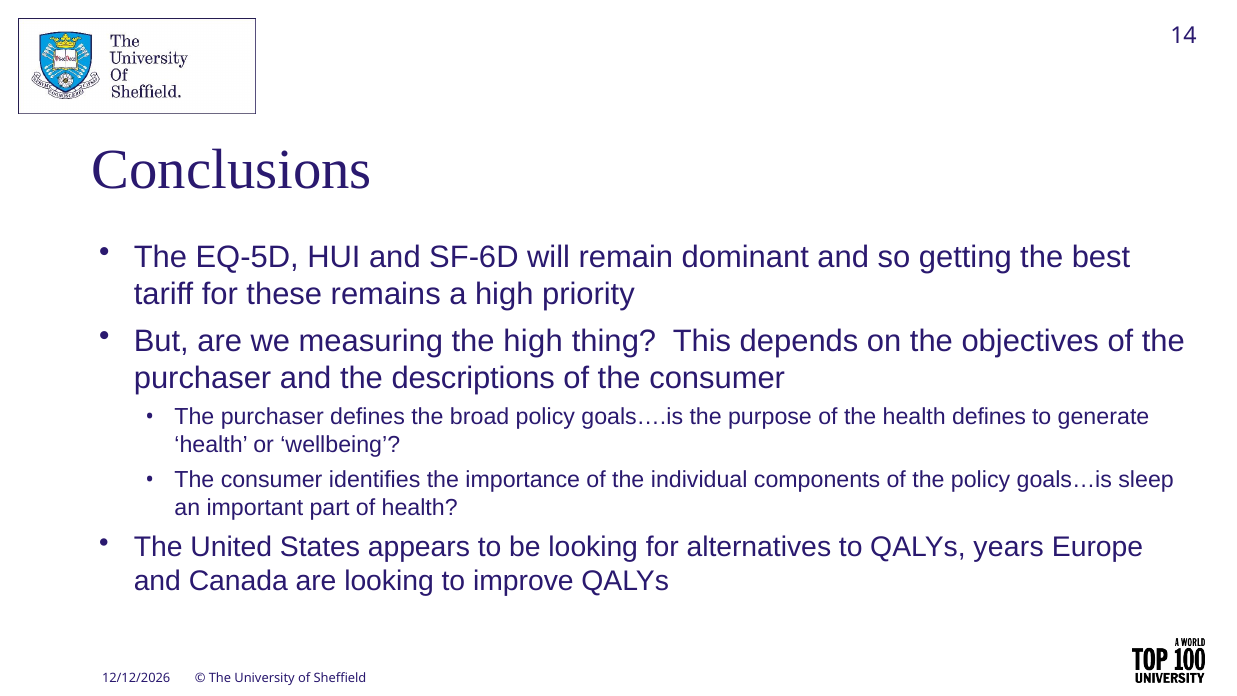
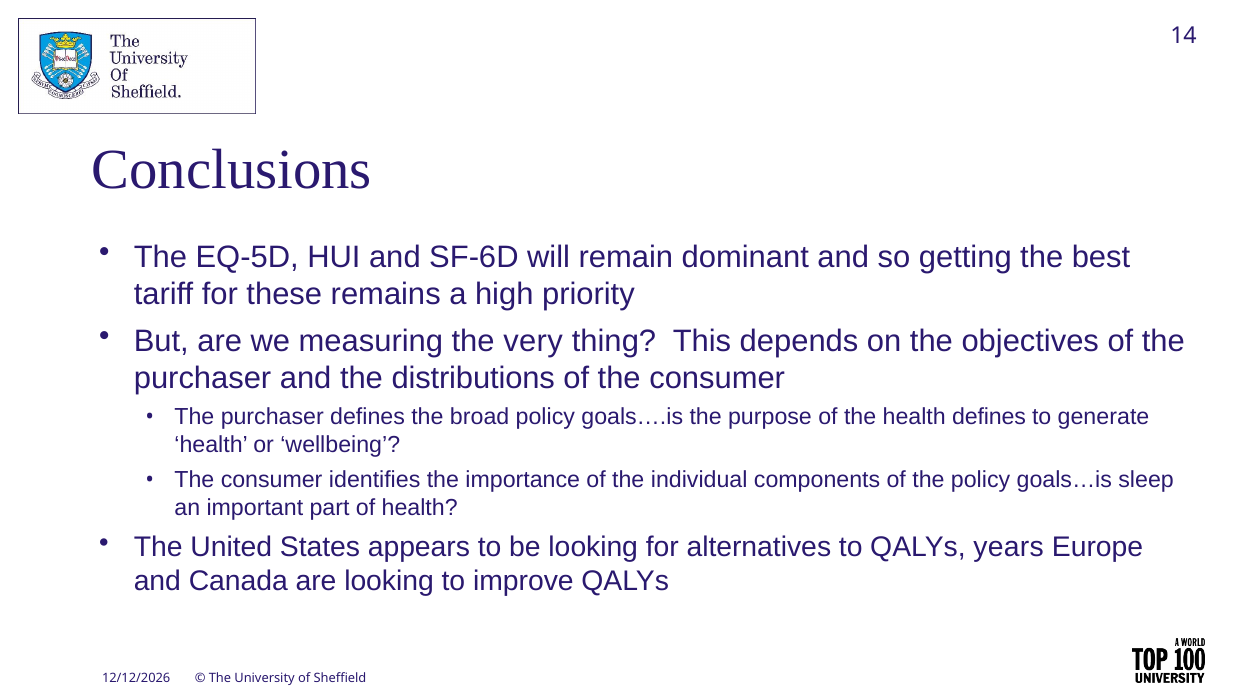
the high: high -> very (533, 341)
descriptions: descriptions -> distributions (473, 378)
